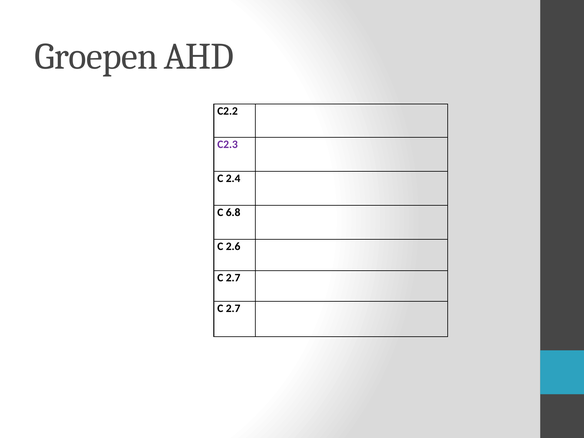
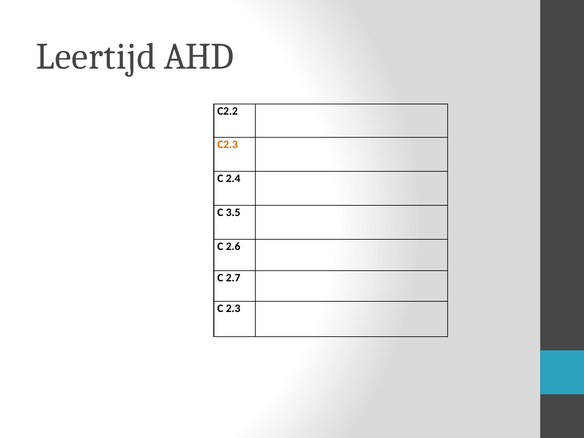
Groepen: Groepen -> Leertijd (96, 57)
C2.3 colour: purple -> orange (228, 145)
6.8: 6.8 -> 3.5 (233, 212)
2.7: 2.7 -> 2.3 (233, 308)
